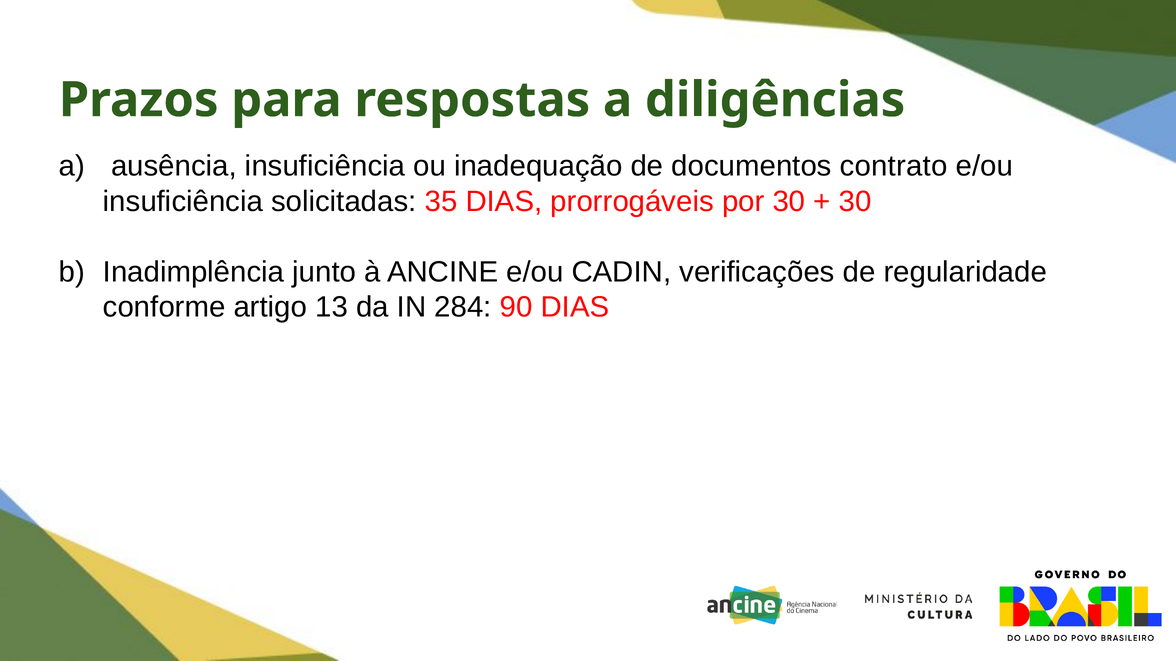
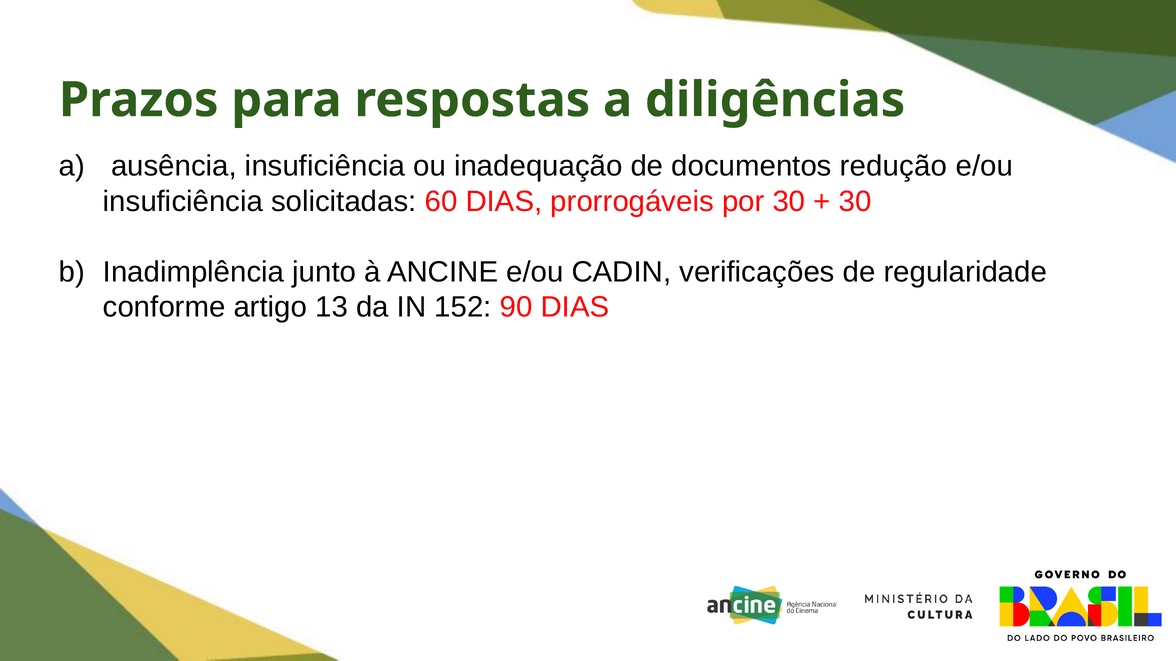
contrato: contrato -> redução (894, 166)
35: 35 -> 60 (441, 202)
284: 284 -> 152 (463, 307)
